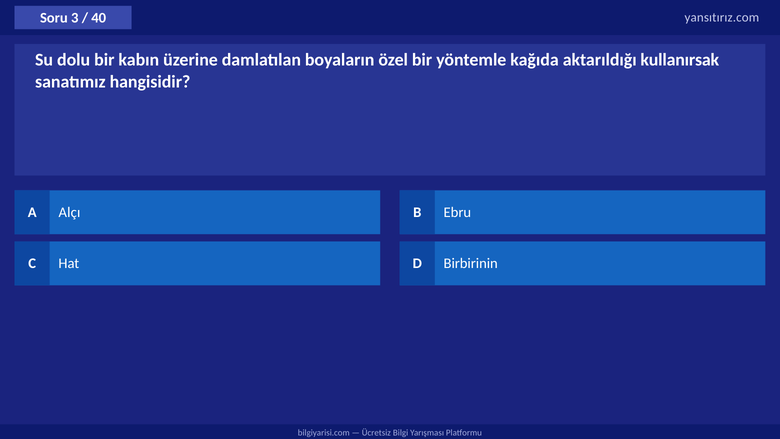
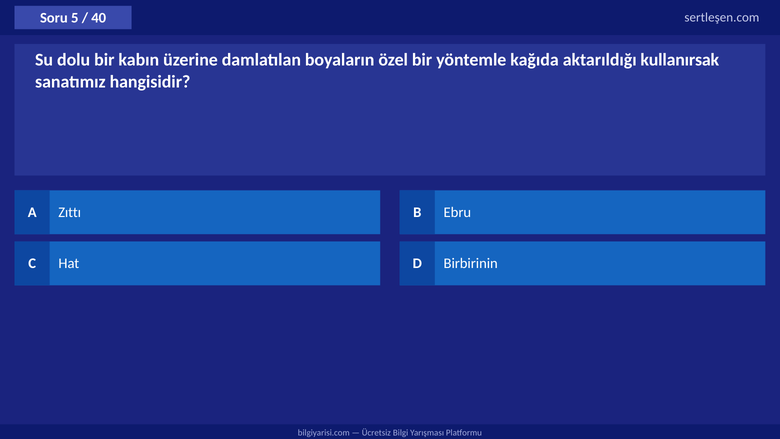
3: 3 -> 5 (75, 18)
yansıtırız.com: yansıtırız.com -> sertleşen.com (722, 18)
Alçı: Alçı -> Zıttı (70, 212)
